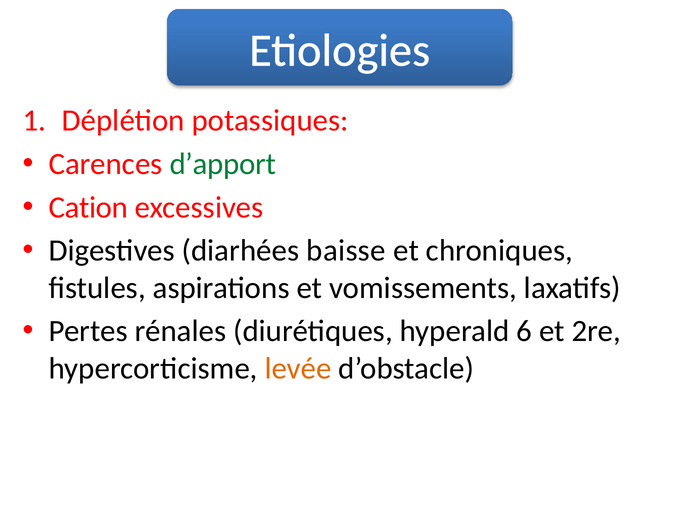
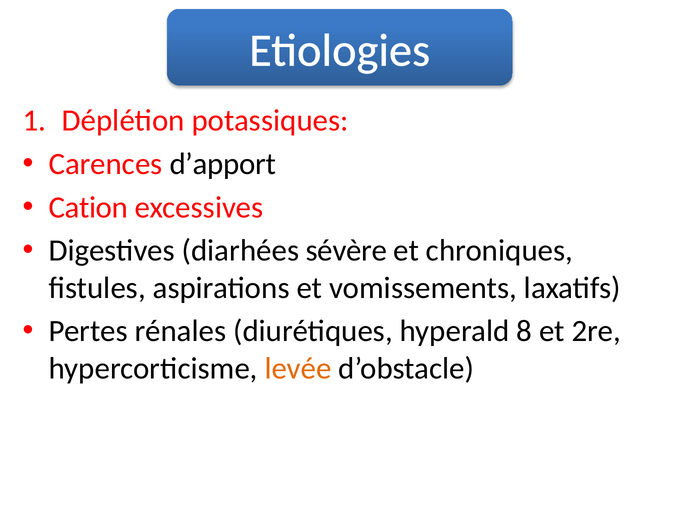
d’apport colour: green -> black (223, 164)
baisse: baisse -> sévère (346, 251)
6: 6 -> 8 (524, 331)
